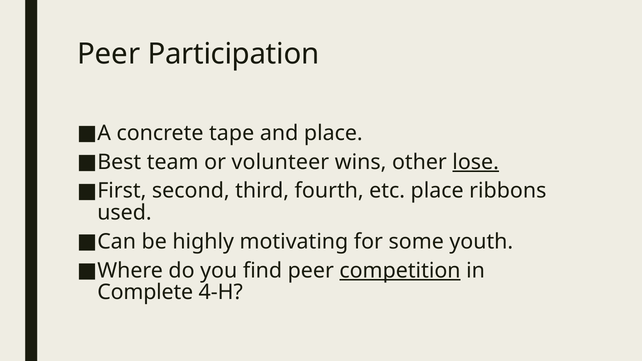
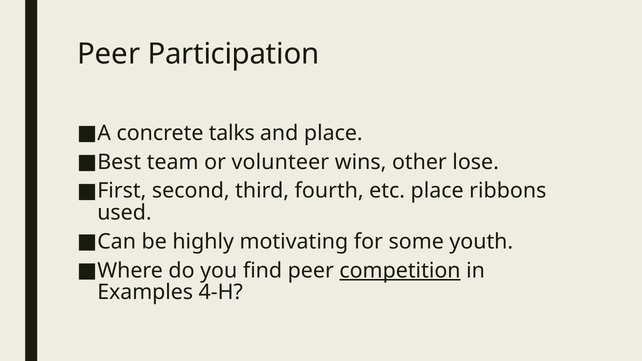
tape: tape -> talks (232, 133)
lose underline: present -> none (476, 162)
Complete: Complete -> Examples (145, 292)
